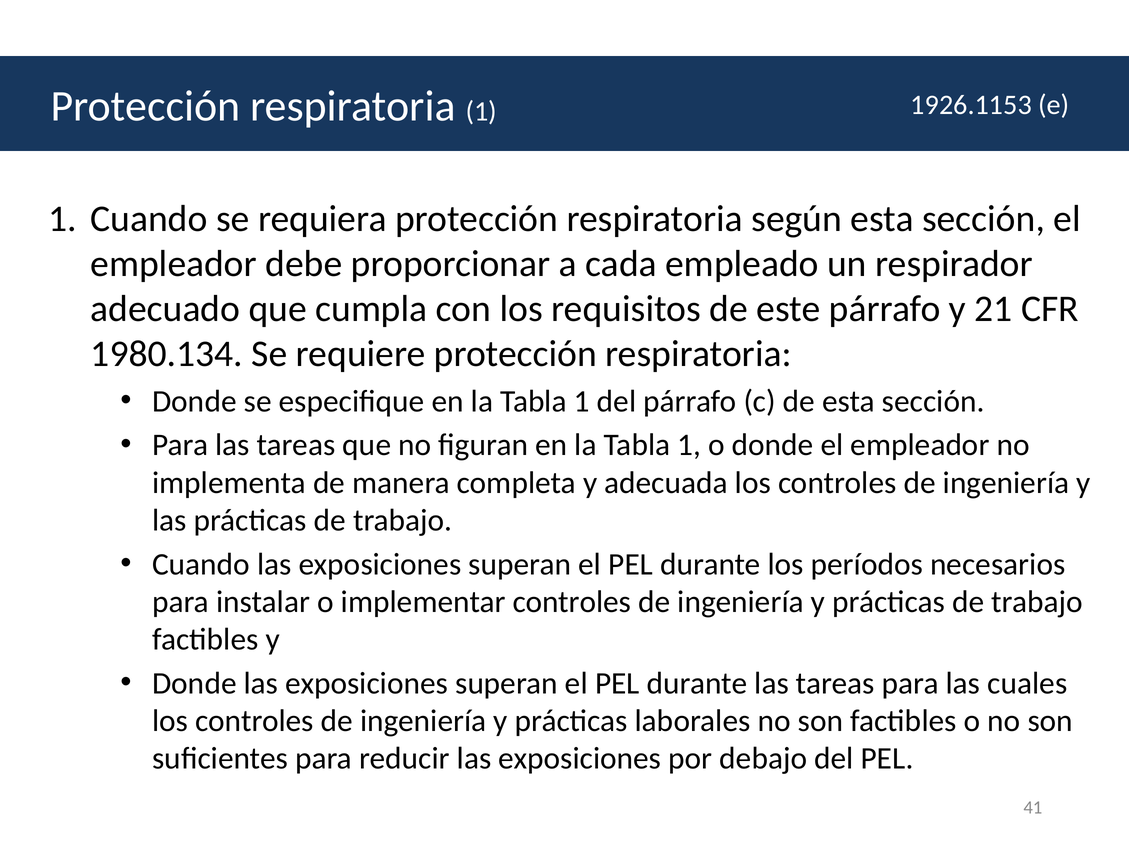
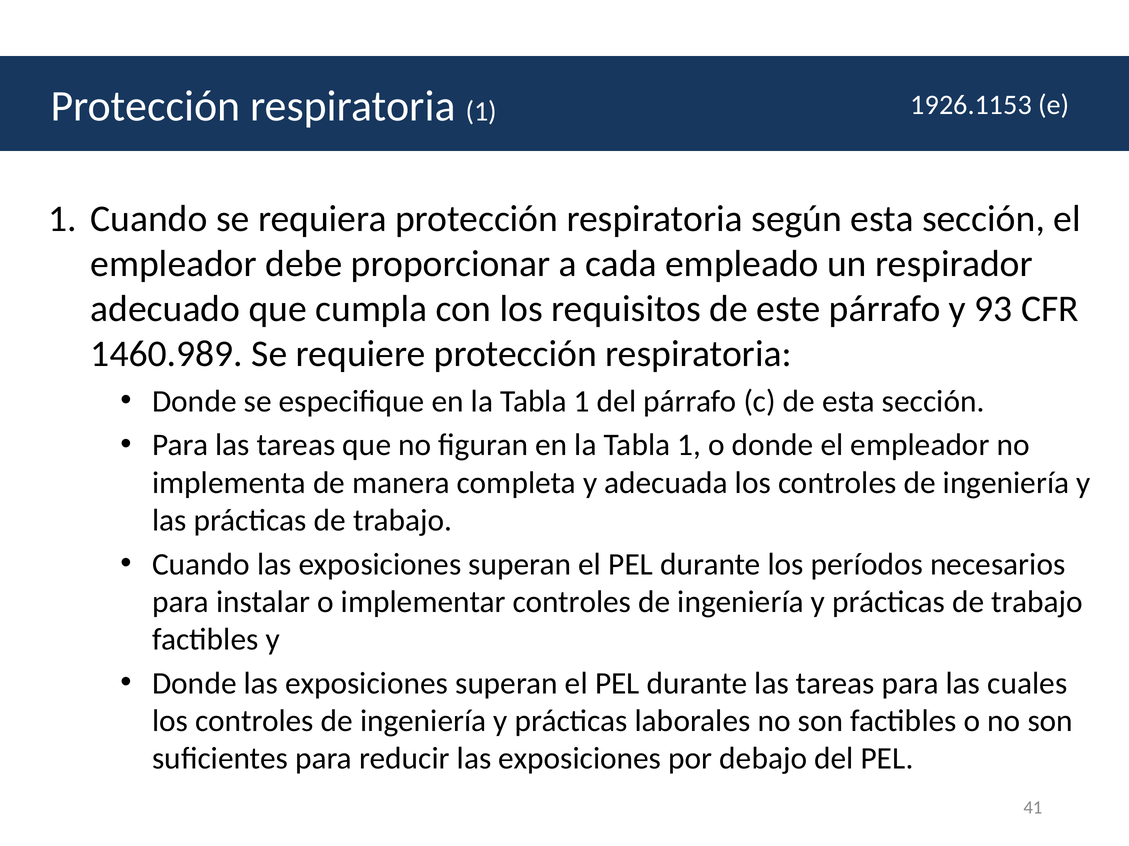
21: 21 -> 93 (993, 309)
1980.134: 1980.134 -> 1460.989 (167, 354)
